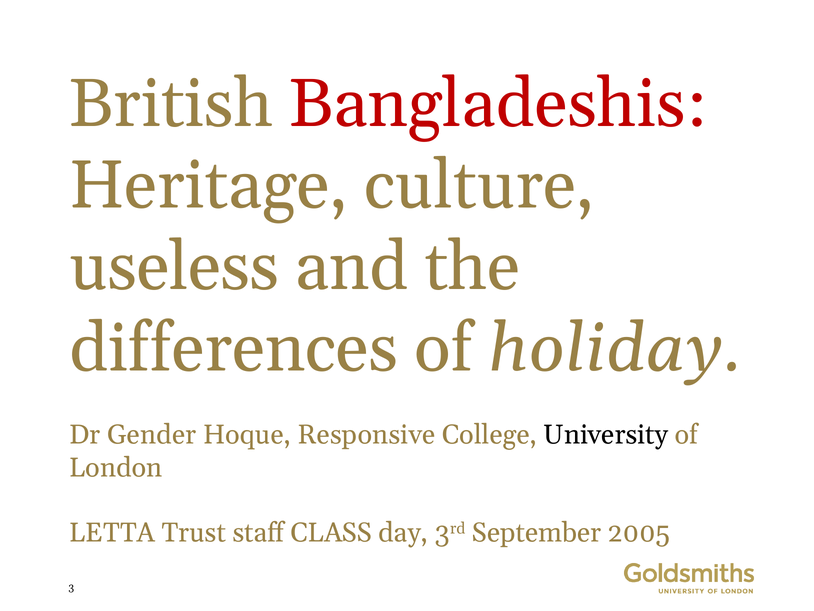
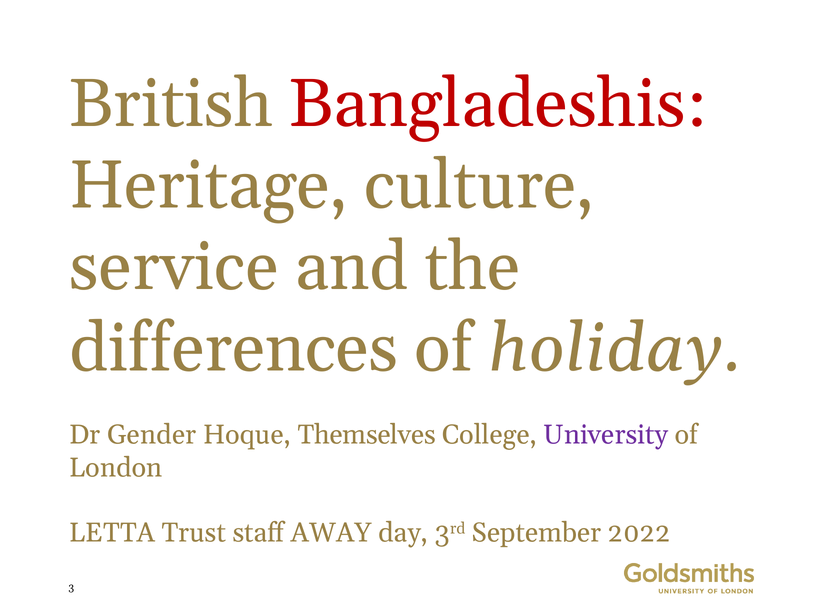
useless: useless -> service (174, 267)
Responsive: Responsive -> Themselves (367, 435)
University colour: black -> purple (606, 435)
CLASS: CLASS -> AWAY (331, 532)
2005: 2005 -> 2022 (639, 532)
